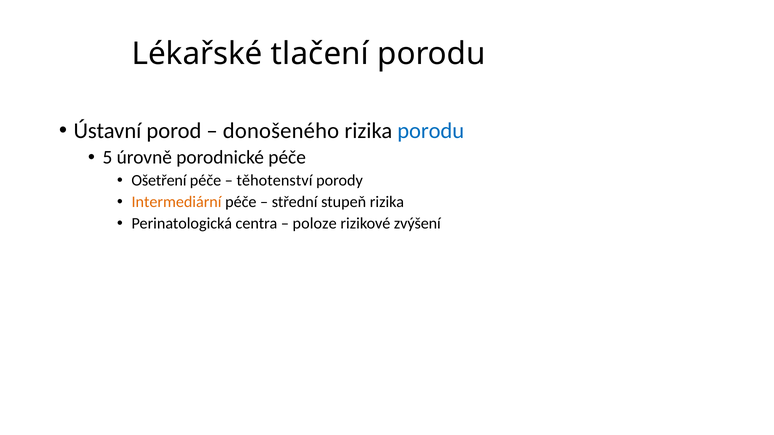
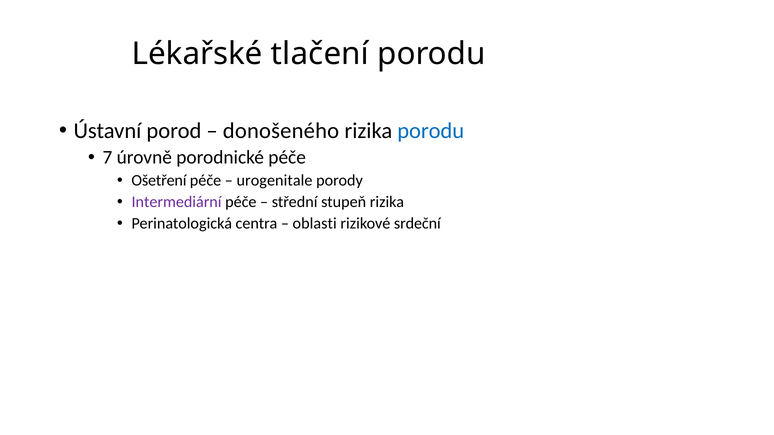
5: 5 -> 7 (107, 158)
těhotenství: těhotenství -> urogenitale (275, 181)
Intermediární colour: orange -> purple (177, 202)
poloze: poloze -> oblasti (315, 224)
zvýšení: zvýšení -> srdeční (417, 224)
